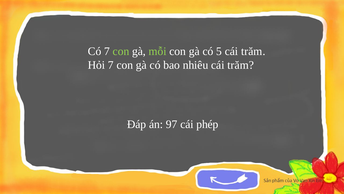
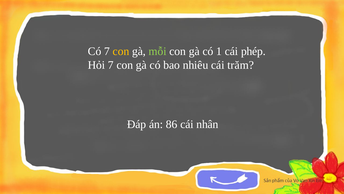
con colour: light green -> yellow (121, 51)
5: 5 -> 1 (219, 51)
trăm: trăm -> phép (253, 51)
97: 97 -> 86 (172, 124)
phép: phép -> nhân (207, 124)
